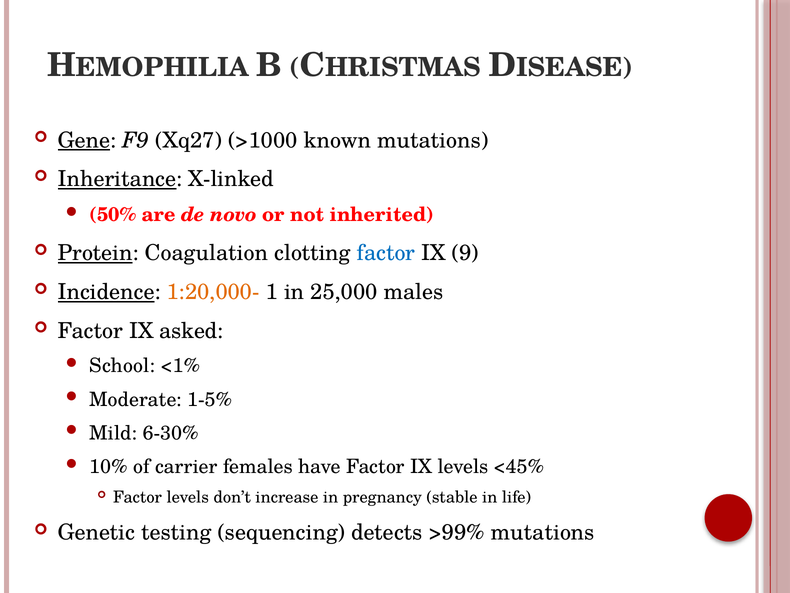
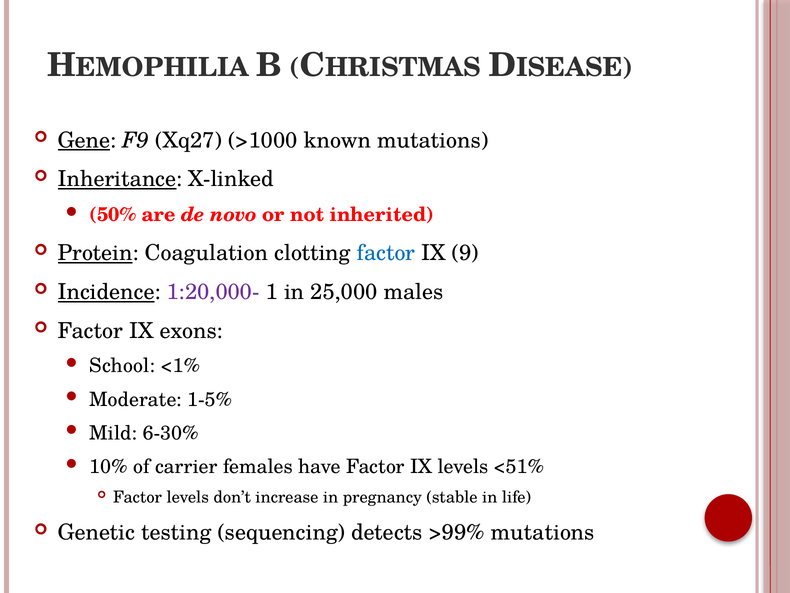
1:20,000- colour: orange -> purple (213, 292)
asked: asked -> exons (191, 331)
<45%: <45% -> <51% (519, 466)
